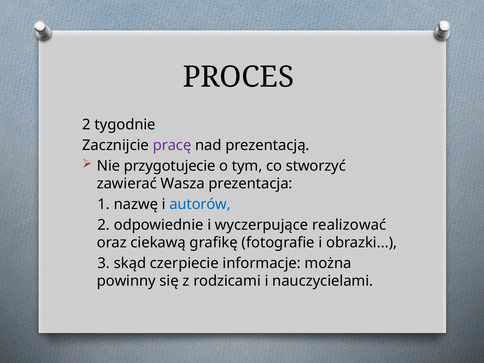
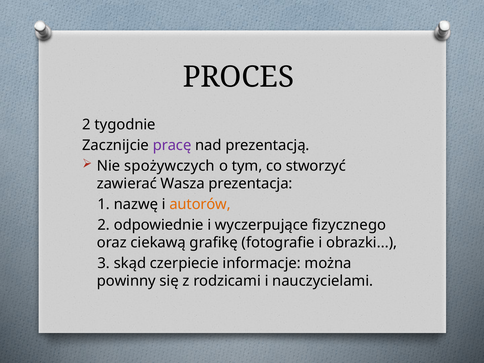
przygotujecie: przygotujecie -> spożywczych (170, 166)
autorów colour: blue -> orange (200, 204)
realizować: realizować -> fizycznego (349, 225)
